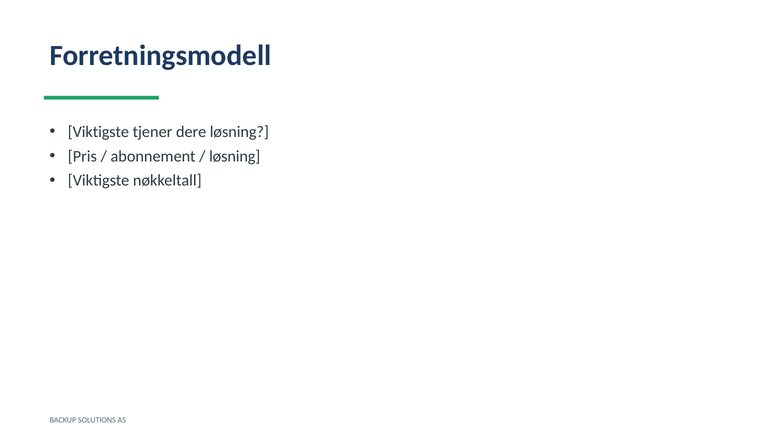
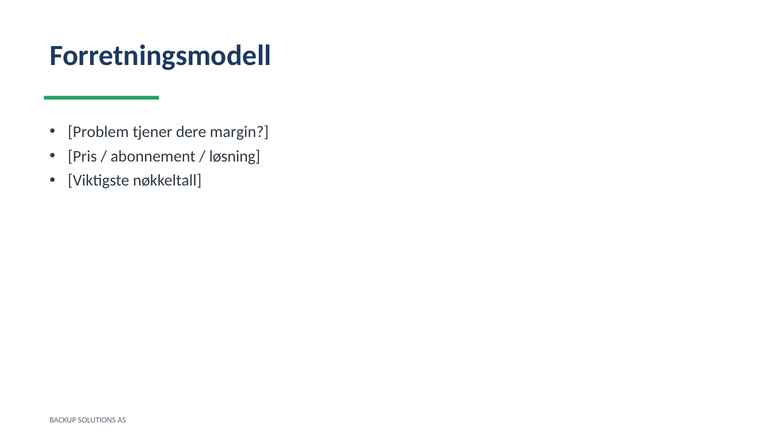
Viktigste: Viktigste -> Problem (98, 132)
dere løsning: løsning -> margin (239, 132)
